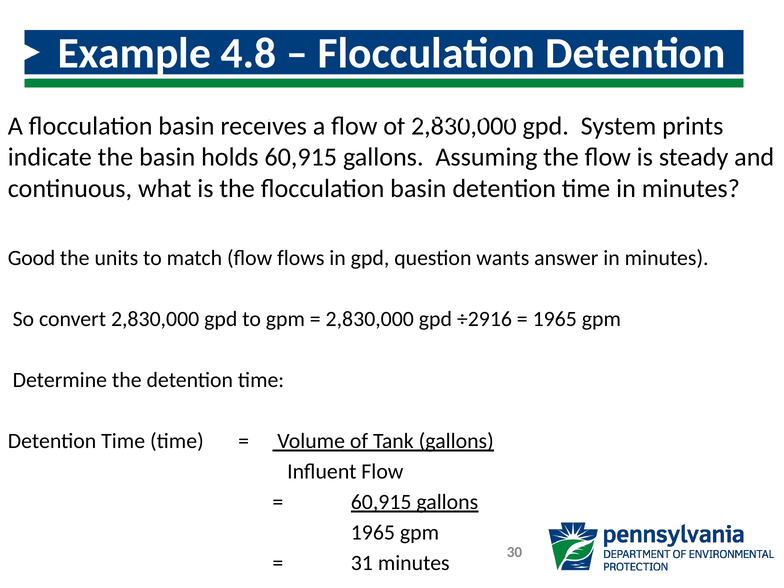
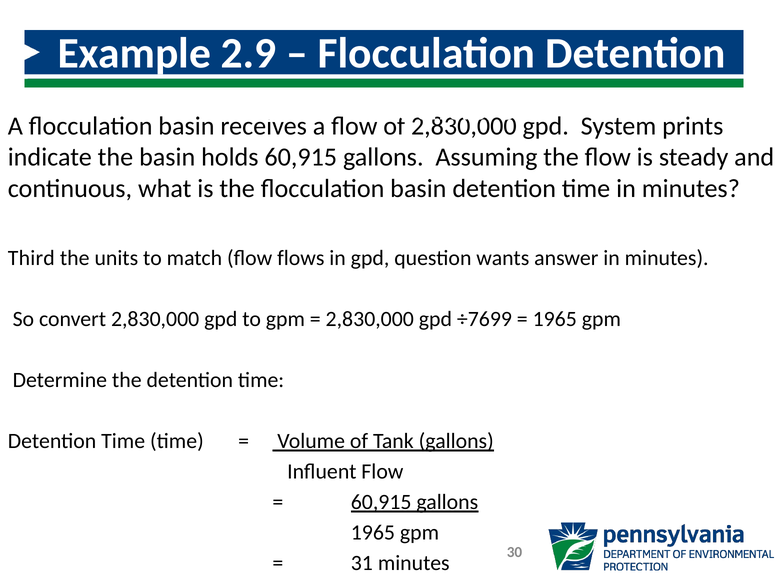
4.8: 4.8 -> 2.9 (249, 53)
Good: Good -> Third (31, 258)
÷2916: ÷2916 -> ÷7699 (484, 319)
